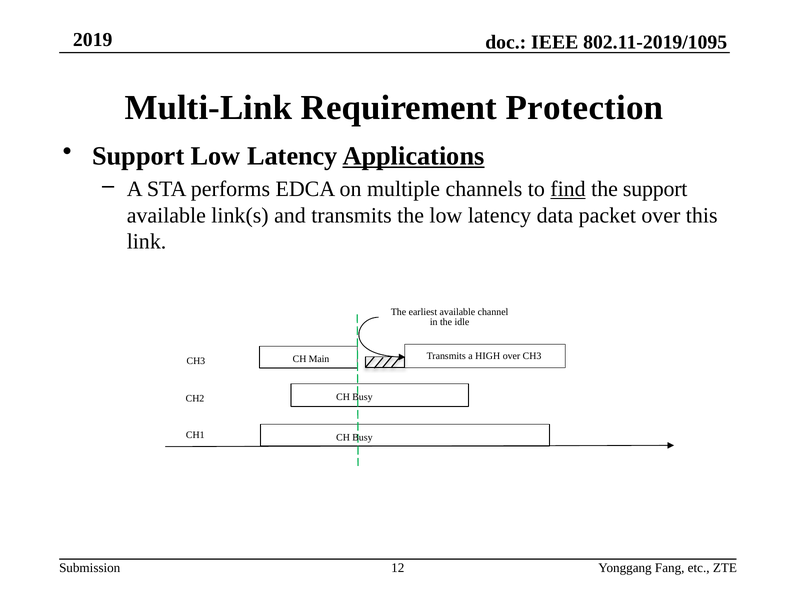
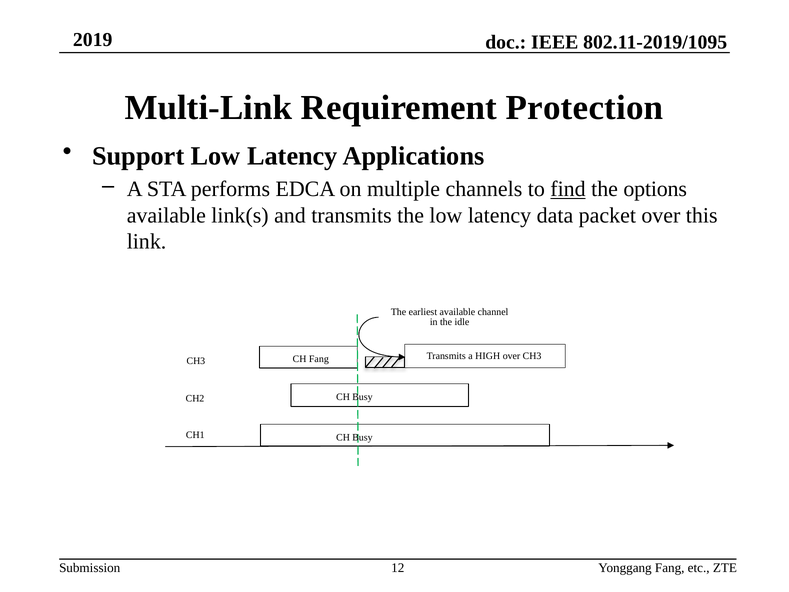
Applications underline: present -> none (414, 156)
the support: support -> options (655, 189)
CH Main: Main -> Fang (319, 359)
